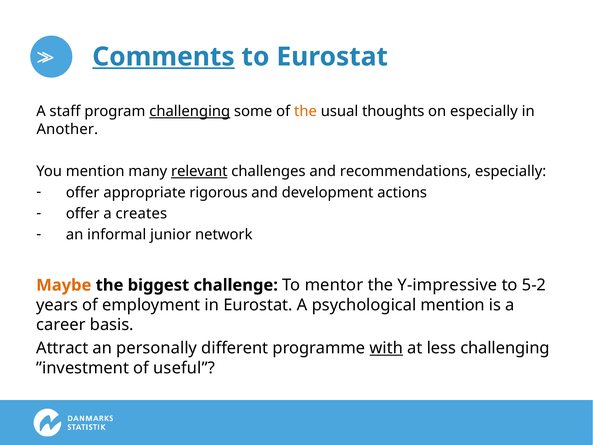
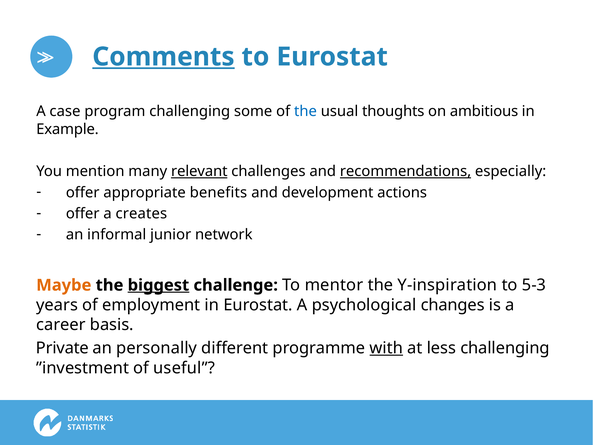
staff: staff -> case (65, 111)
challenging underline: present -> none (190, 111)
the colour: orange -> blue (305, 111)
on especially: especially -> ambitious (484, 111)
Another: Another -> Example (67, 129)
recommendations underline: none -> present (406, 171)
rigorous: rigorous -> benefits (218, 192)
biggest underline: none -> present (158, 285)
Y-impressive: Y-impressive -> Y-inspiration (447, 285)
5-2: 5-2 -> 5-3 (534, 285)
psychological mention: mention -> changes (453, 305)
Attract: Attract -> Private (62, 348)
